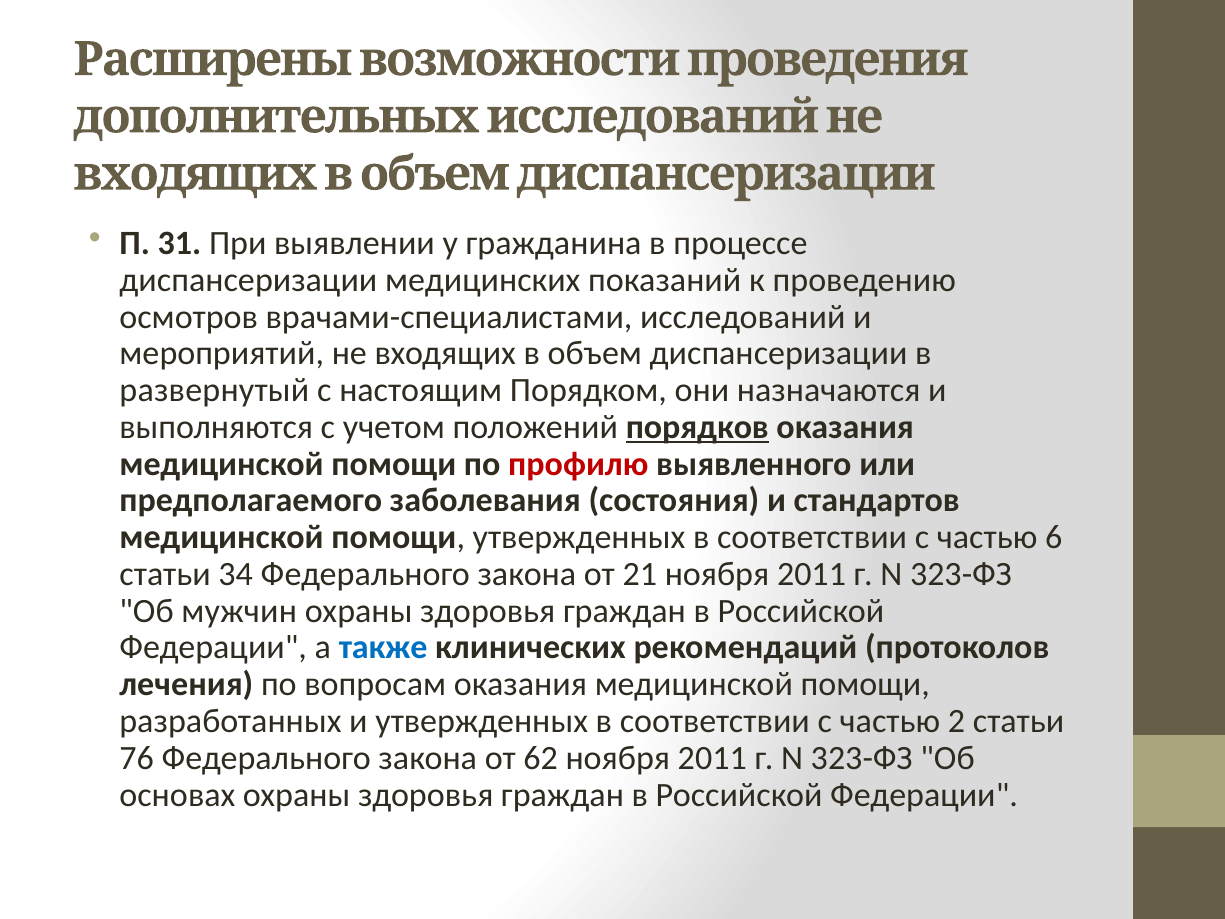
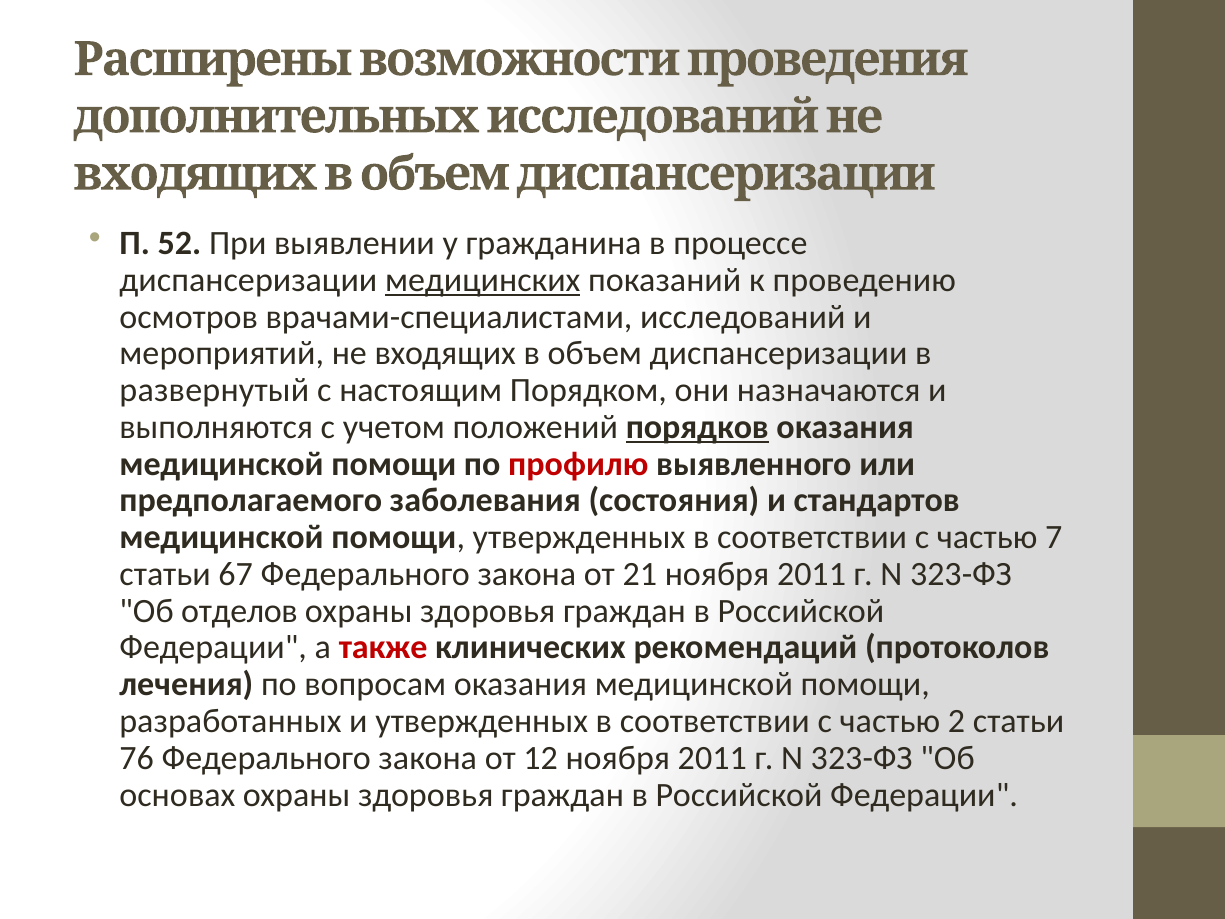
31: 31 -> 52 (179, 243)
медицинских underline: none -> present (483, 280)
6: 6 -> 7 (1054, 537)
34: 34 -> 67 (236, 574)
мужчин: мужчин -> отделов (239, 611)
также colour: blue -> red (383, 648)
62: 62 -> 12 (541, 758)
